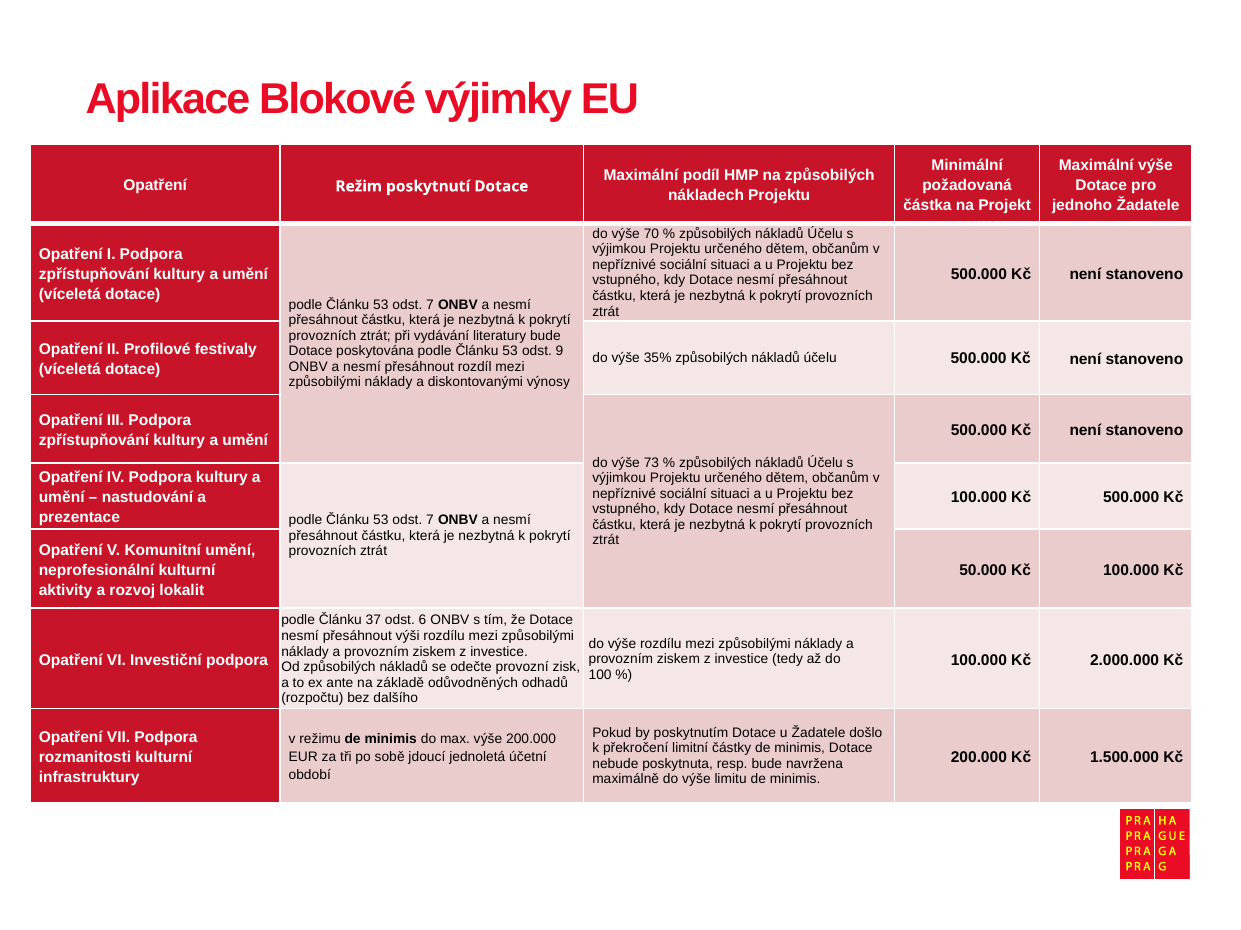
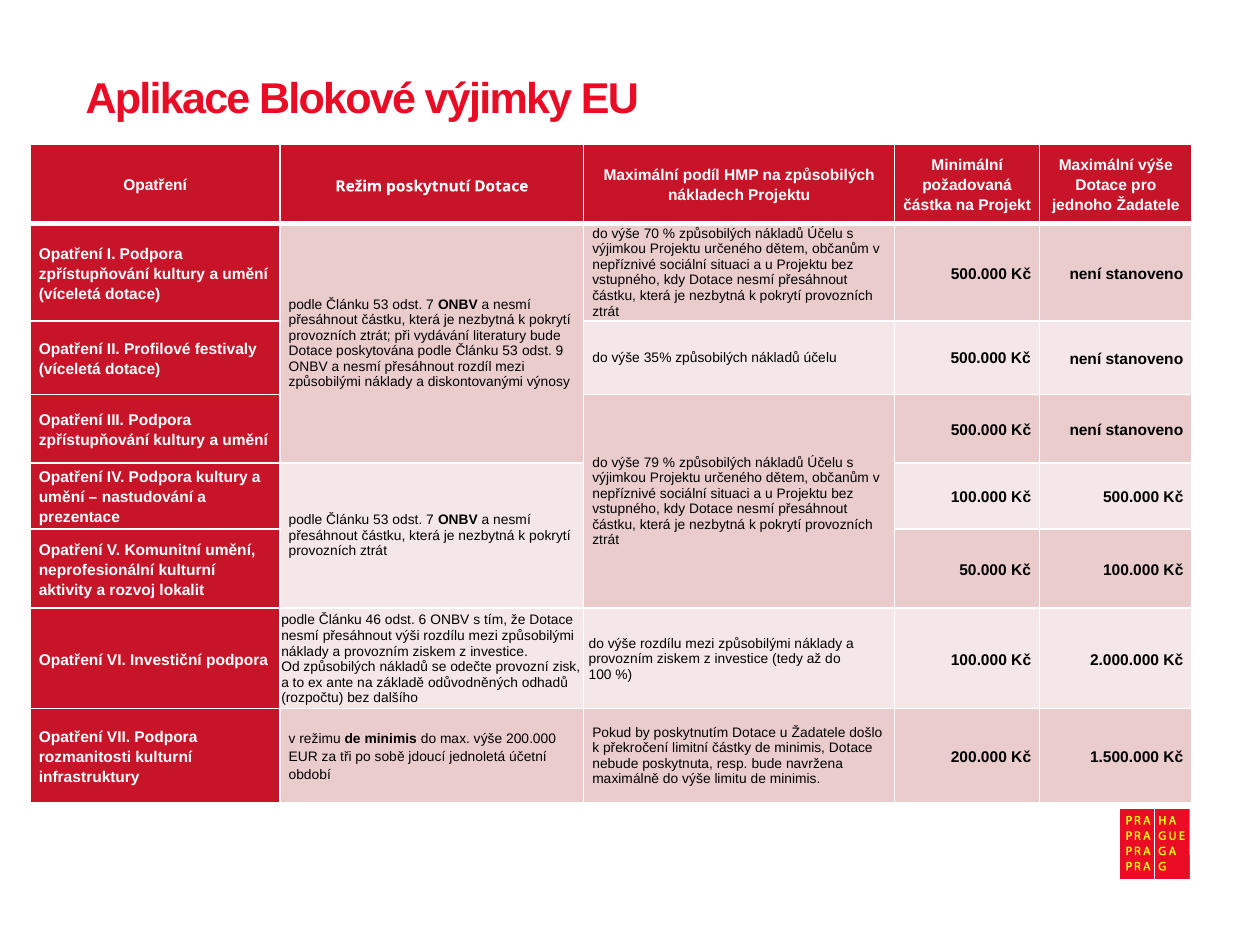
73: 73 -> 79 (651, 463)
37: 37 -> 46 (373, 621)
